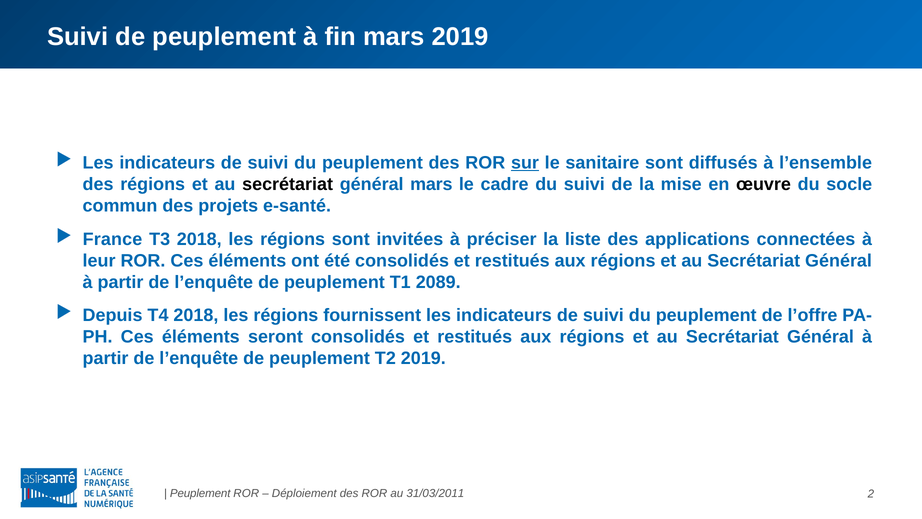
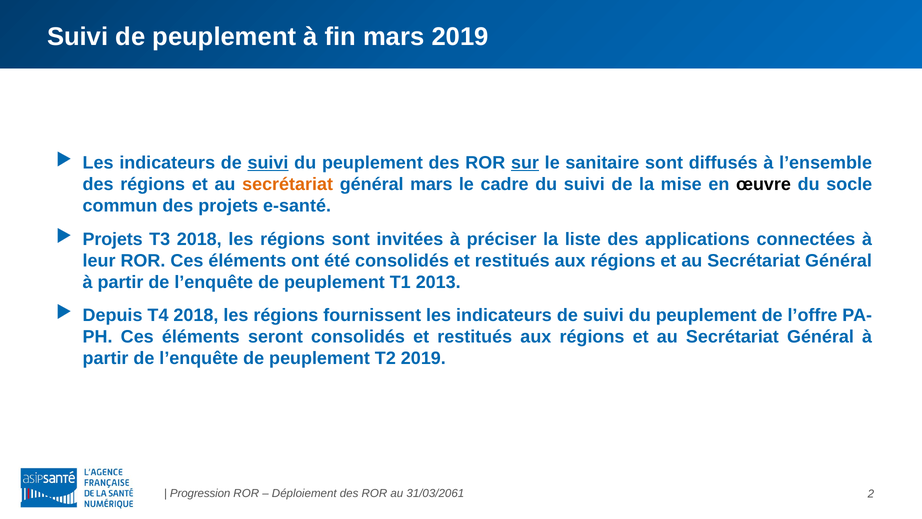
suivi underline: none -> present (268, 163)
secrétariat colour: black -> orange (288, 184)
France: France -> Projets (113, 239)
2089: 2089 -> 2013 (438, 282)
Peuplement: Peuplement -> Progression (200, 493)
31/03/2011: 31/03/2011 -> 31/03/2061 (435, 493)
